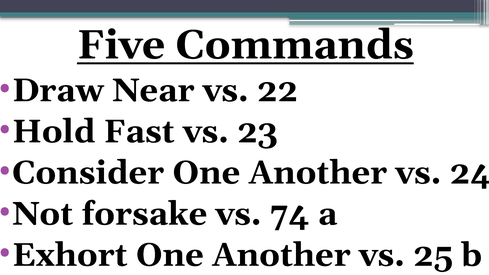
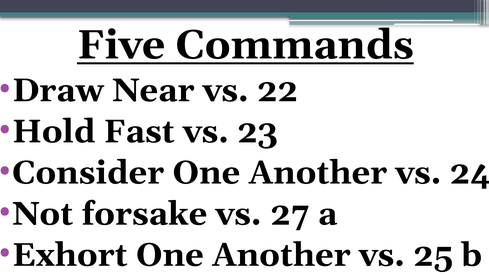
74: 74 -> 27 (290, 214)
